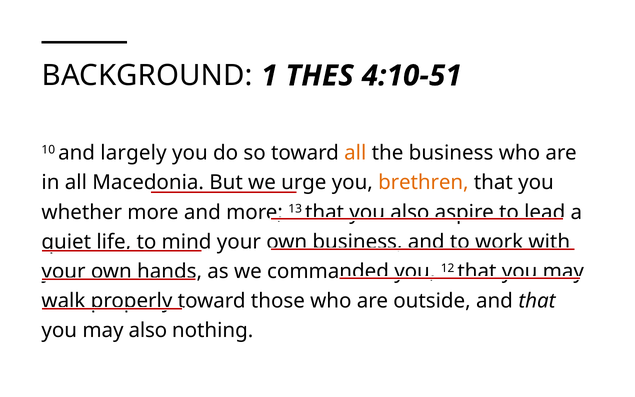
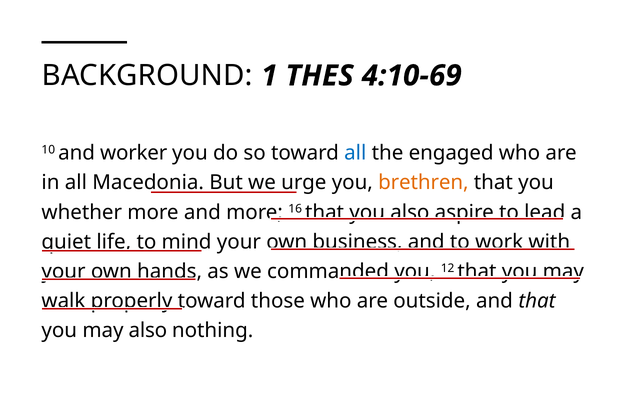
4:10-51: 4:10-51 -> 4:10-69 (412, 76)
largely: largely -> worker (134, 153)
all colour: orange -> blue (355, 153)
the business: business -> engaged (451, 153)
13: 13 -> 16 (295, 209)
